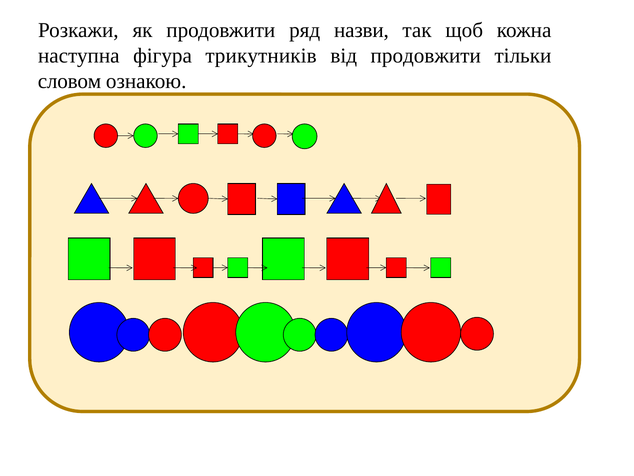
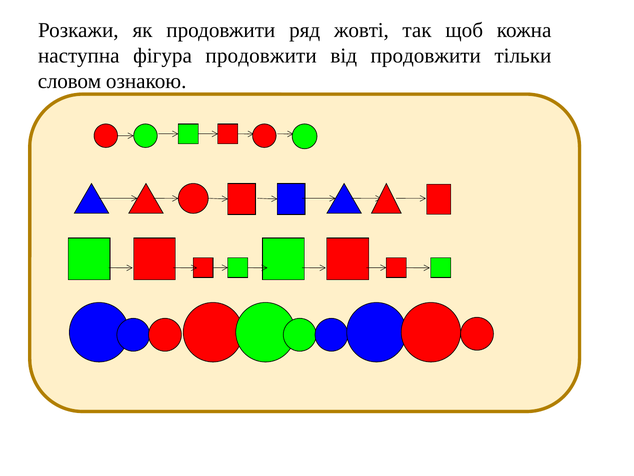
назви: назви -> жовті (361, 30)
фігура трикутників: трикутників -> продовжити (261, 56)
